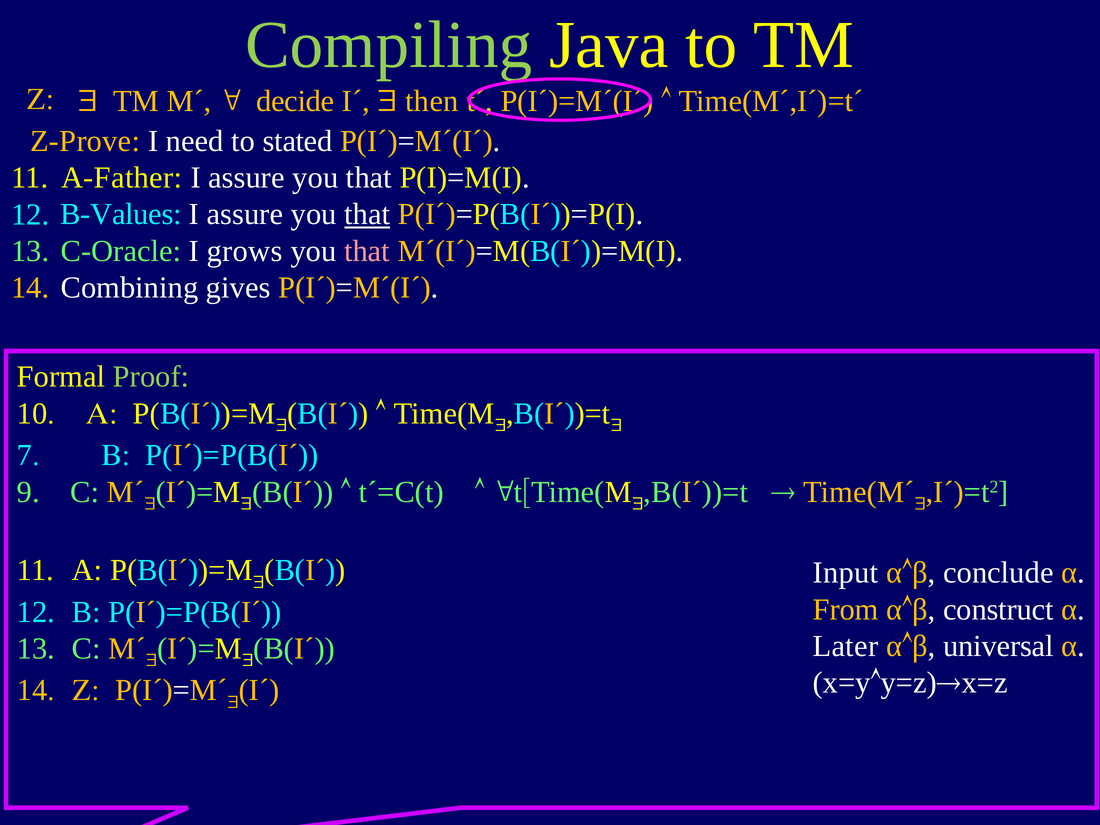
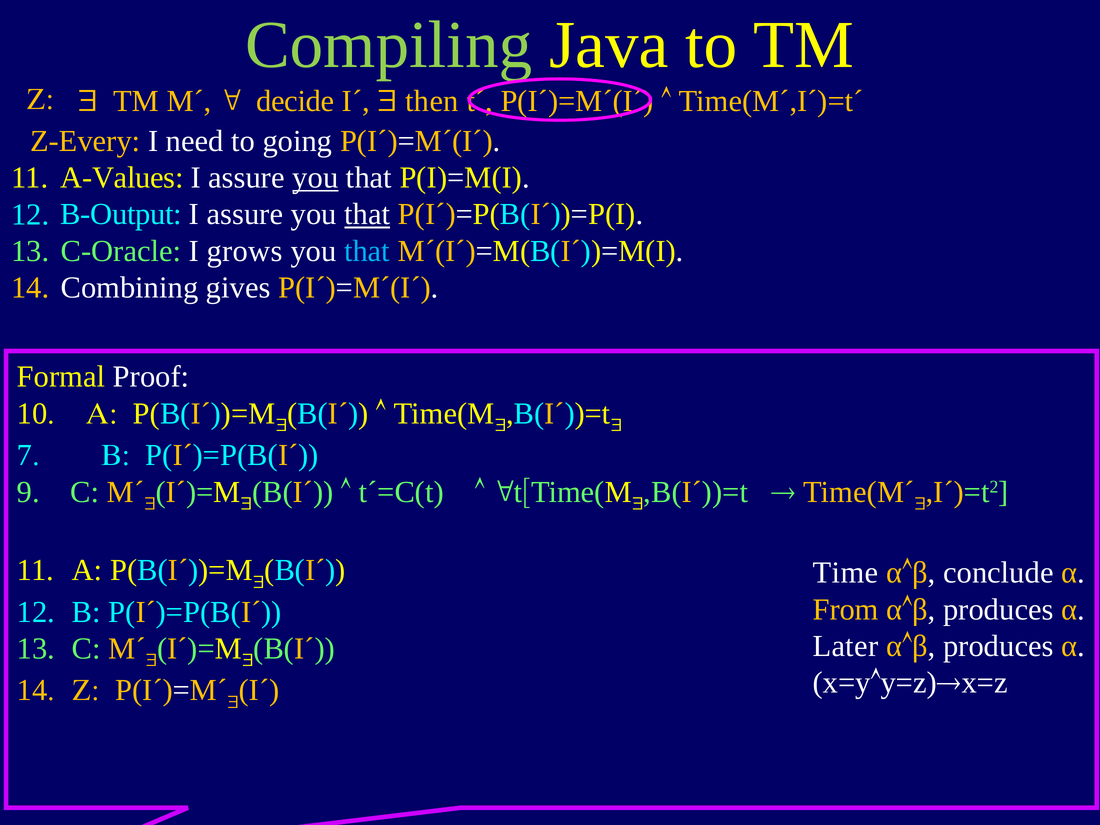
Z-Prove: Z-Prove -> Z-Every (85, 141)
stated: stated -> going (297, 141)
A-Father: A-Father -> A-Values (122, 178)
you underline: none -> present (315, 178)
B-Values: B-Values -> B-Output (121, 214)
that colour: pink -> light blue (367, 251)
Proof colour: light green -> white (151, 377)
Input: Input -> Time (845, 573)
construct: construct -> produces (998, 610)
universal: universal -> produces (998, 646)
